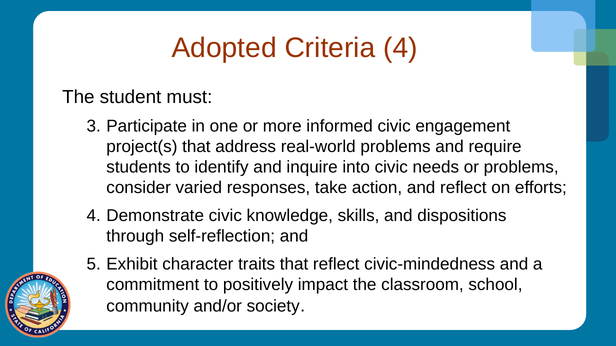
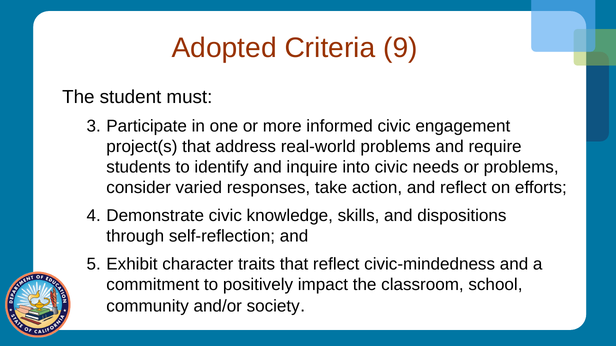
Criteria 4: 4 -> 9 (400, 48)
